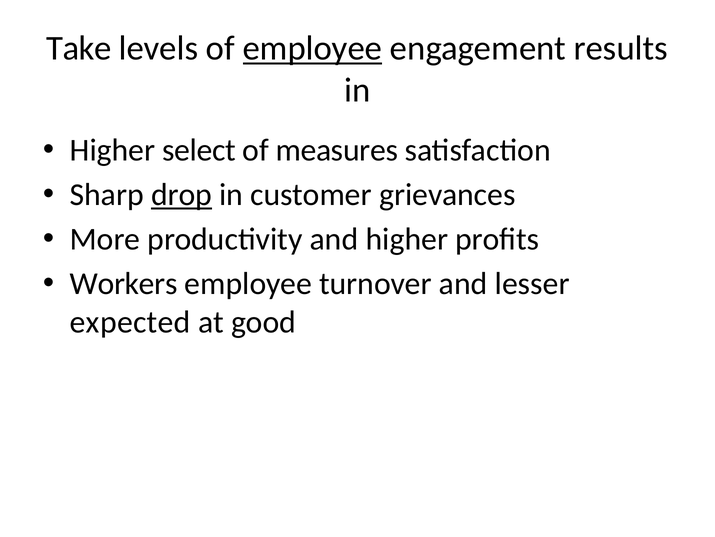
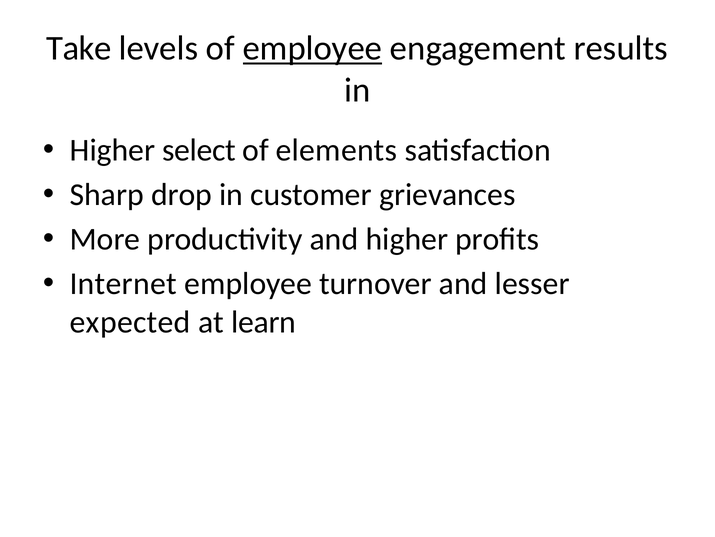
measures: measures -> elements (337, 150)
drop underline: present -> none (182, 194)
Workers: Workers -> Internet (123, 284)
good: good -> learn (264, 322)
